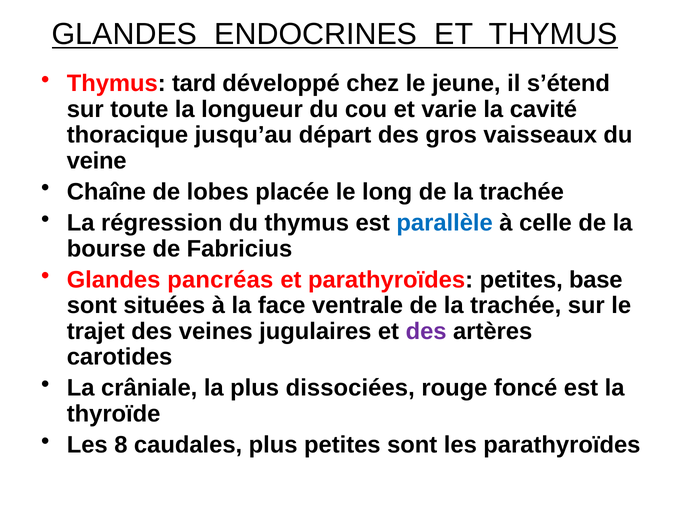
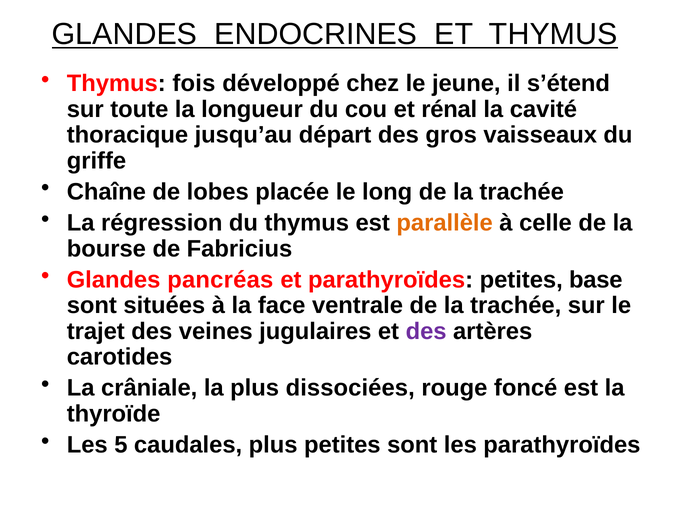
tard: tard -> fois (194, 84)
varie: varie -> rénal (449, 109)
veine: veine -> griffe (96, 161)
parallèle colour: blue -> orange (445, 223)
8: 8 -> 5 (121, 445)
